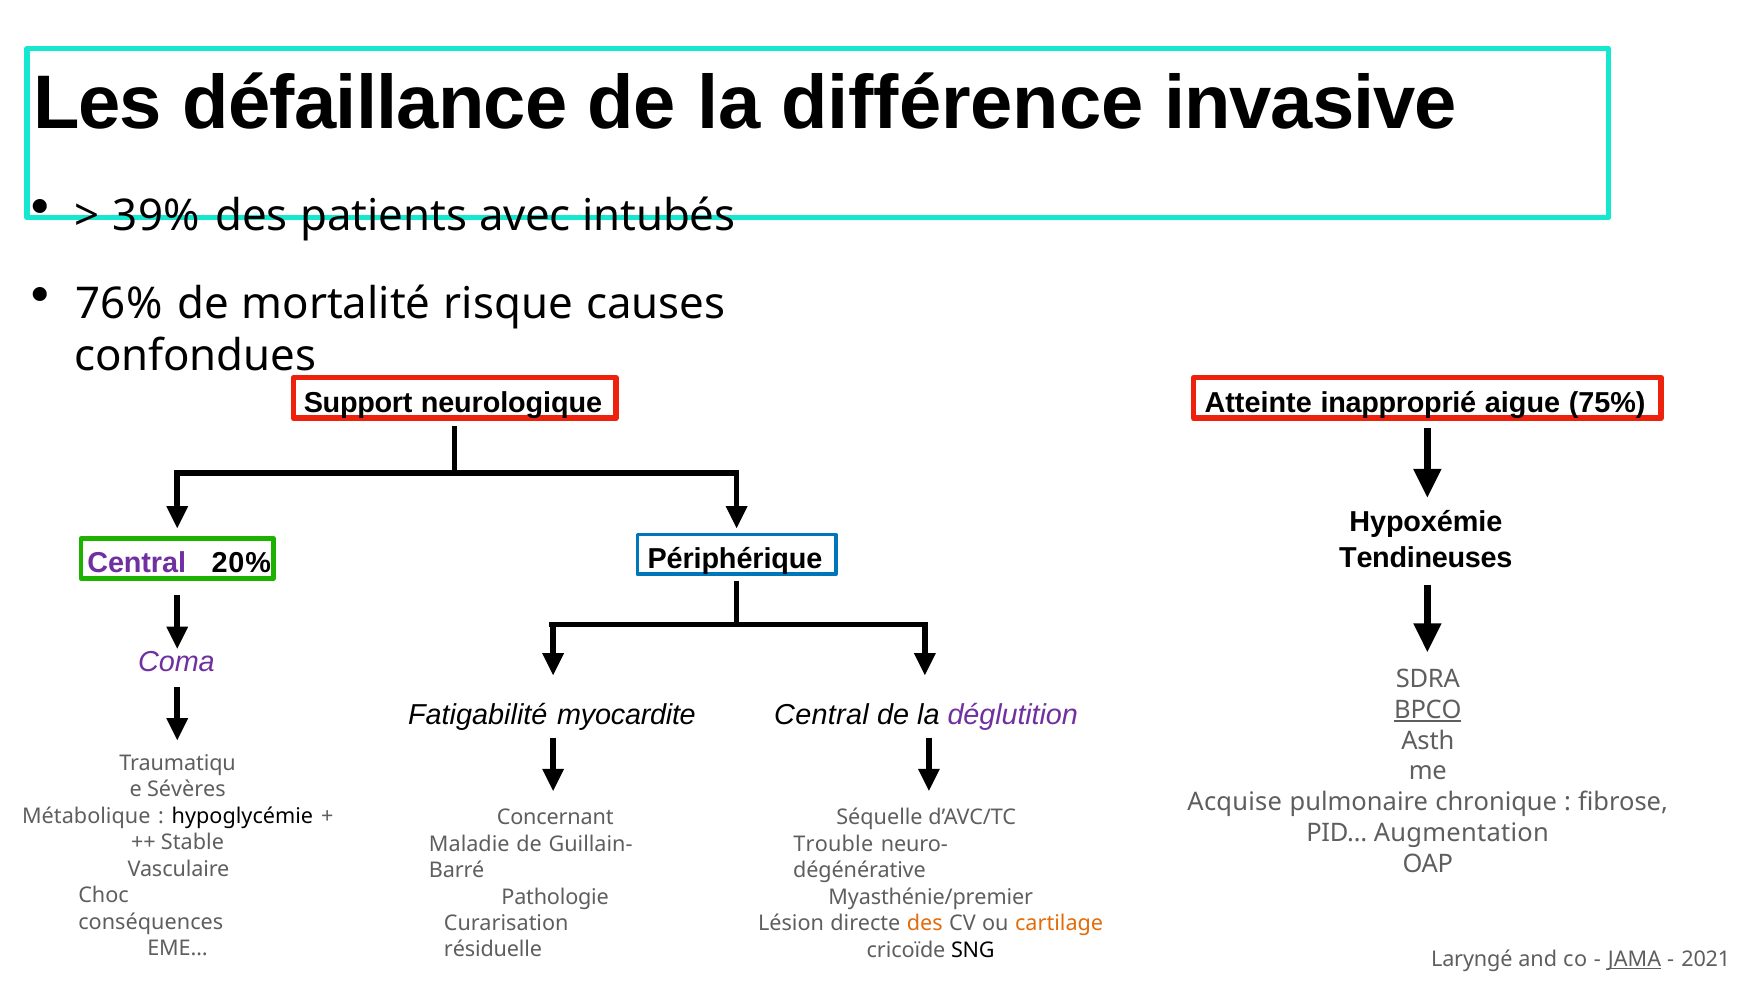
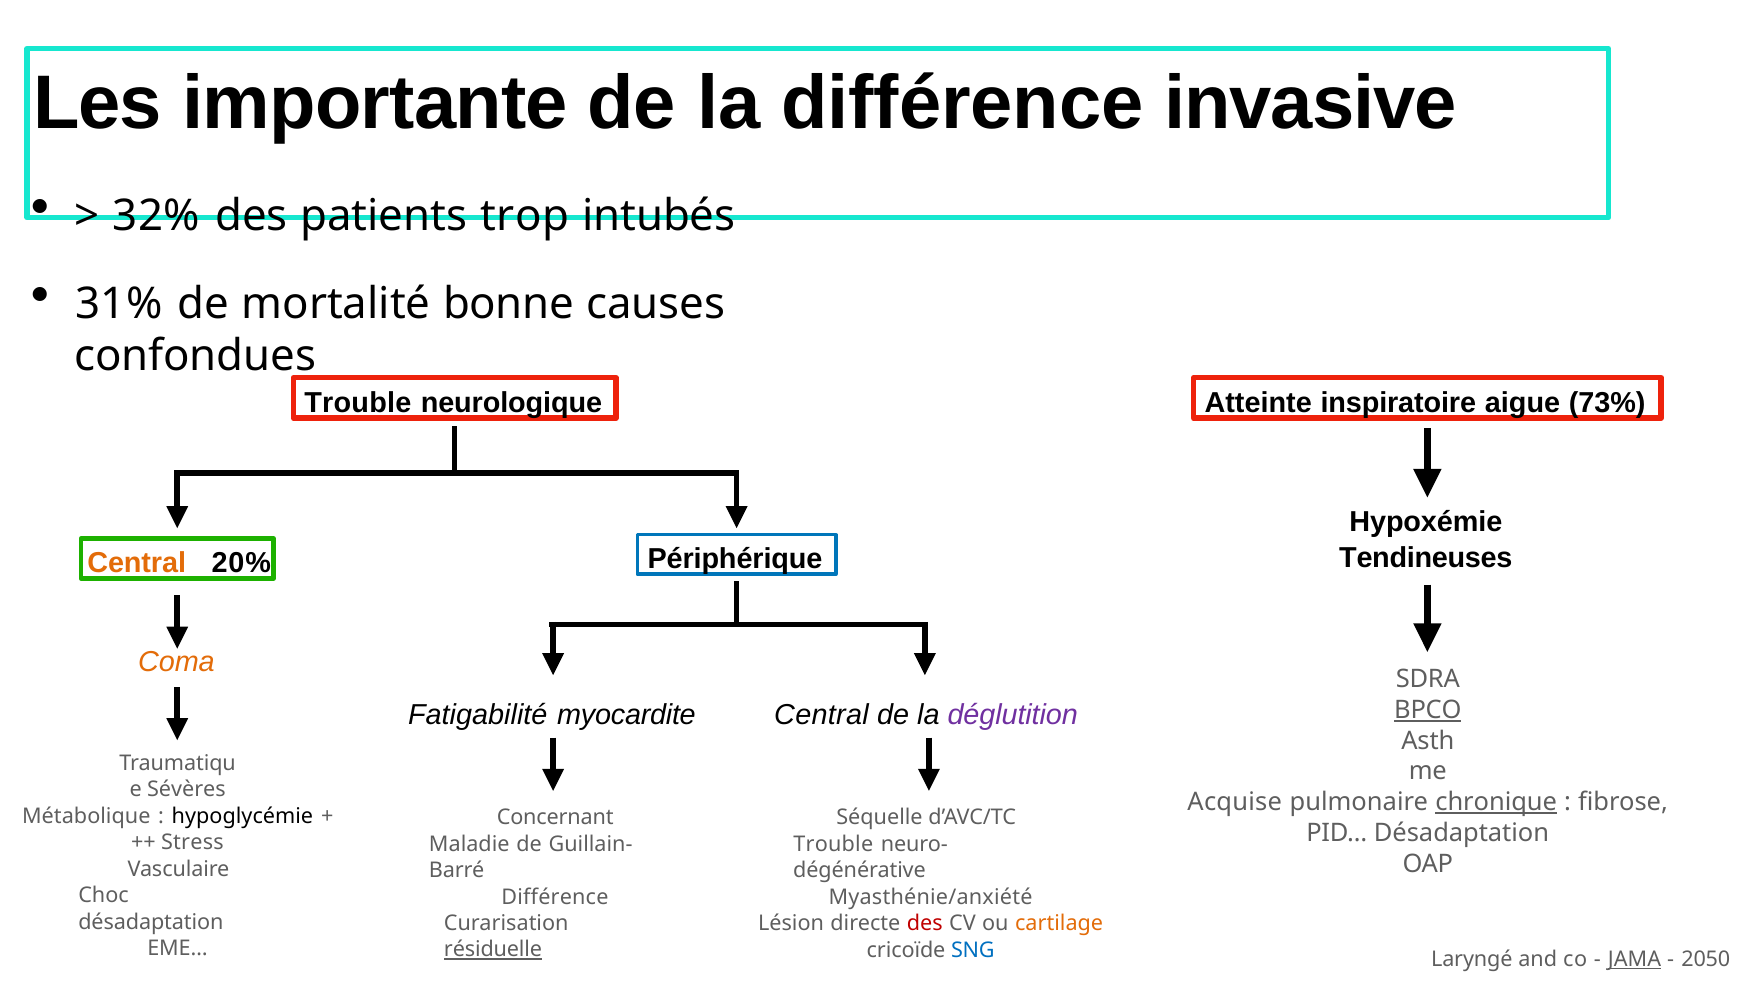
défaillance: défaillance -> importante (375, 104)
39%: 39% -> 32% (157, 216)
avec: avec -> trop (525, 216)
76%: 76% -> 31% (119, 304)
risque: risque -> bonne (509, 304)
Support: Support -> Trouble (358, 403)
inapproprié: inapproprié -> inspiratoire (1398, 403)
75%: 75% -> 73% (1607, 403)
Central colour: purple -> orange (137, 563)
Coma colour: purple -> orange (176, 662)
chronique underline: none -> present (1496, 802)
PID… Augmentation: Augmentation -> Désadaptation (1461, 833)
Stable: Stable -> Stress (192, 843)
Pathologie: Pathologie -> Différence (555, 897)
Myasthénie/premier: Myasthénie/premier -> Myasthénie/anxiété (931, 897)
conséquences: conséquences -> désadaptation (151, 922)
des colour: orange -> red (925, 924)
résiduelle underline: none -> present (493, 950)
SNG colour: black -> blue (973, 950)
2021: 2021 -> 2050 (1706, 959)
